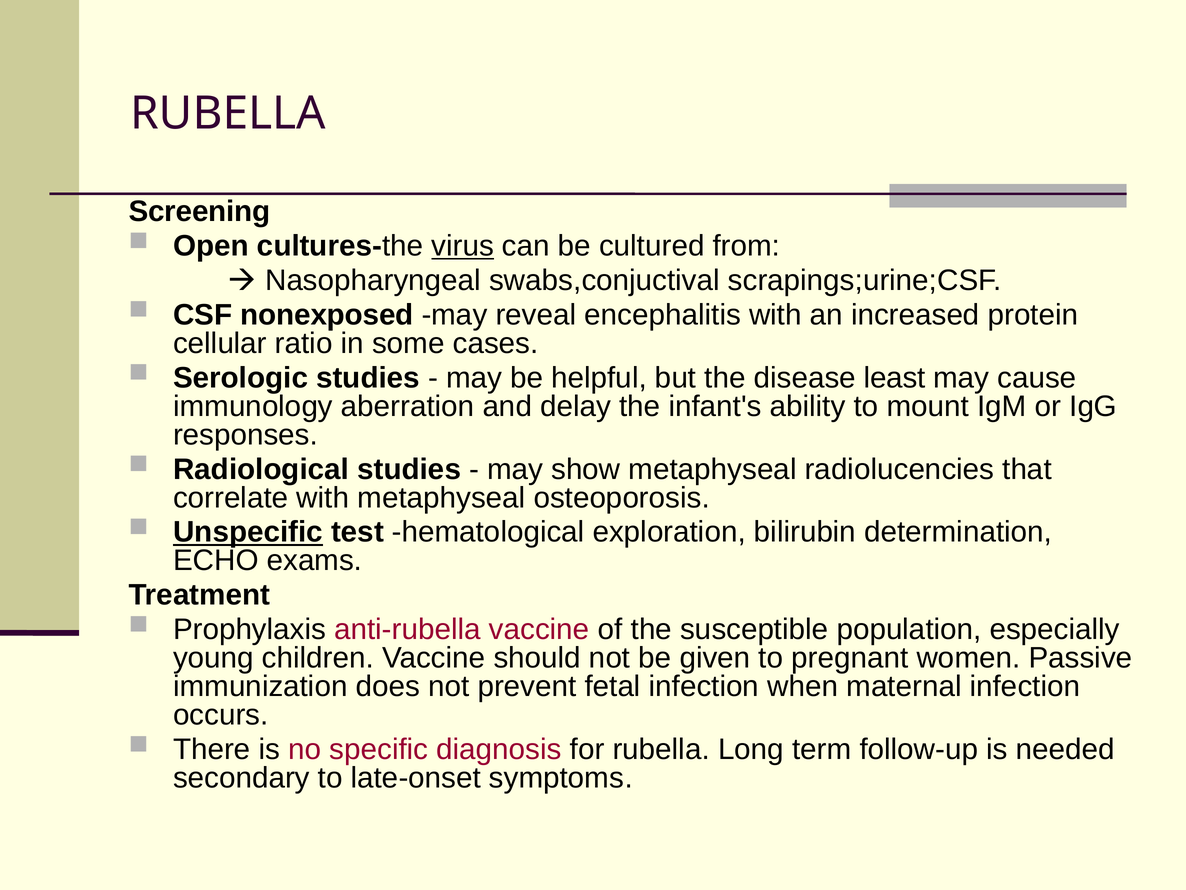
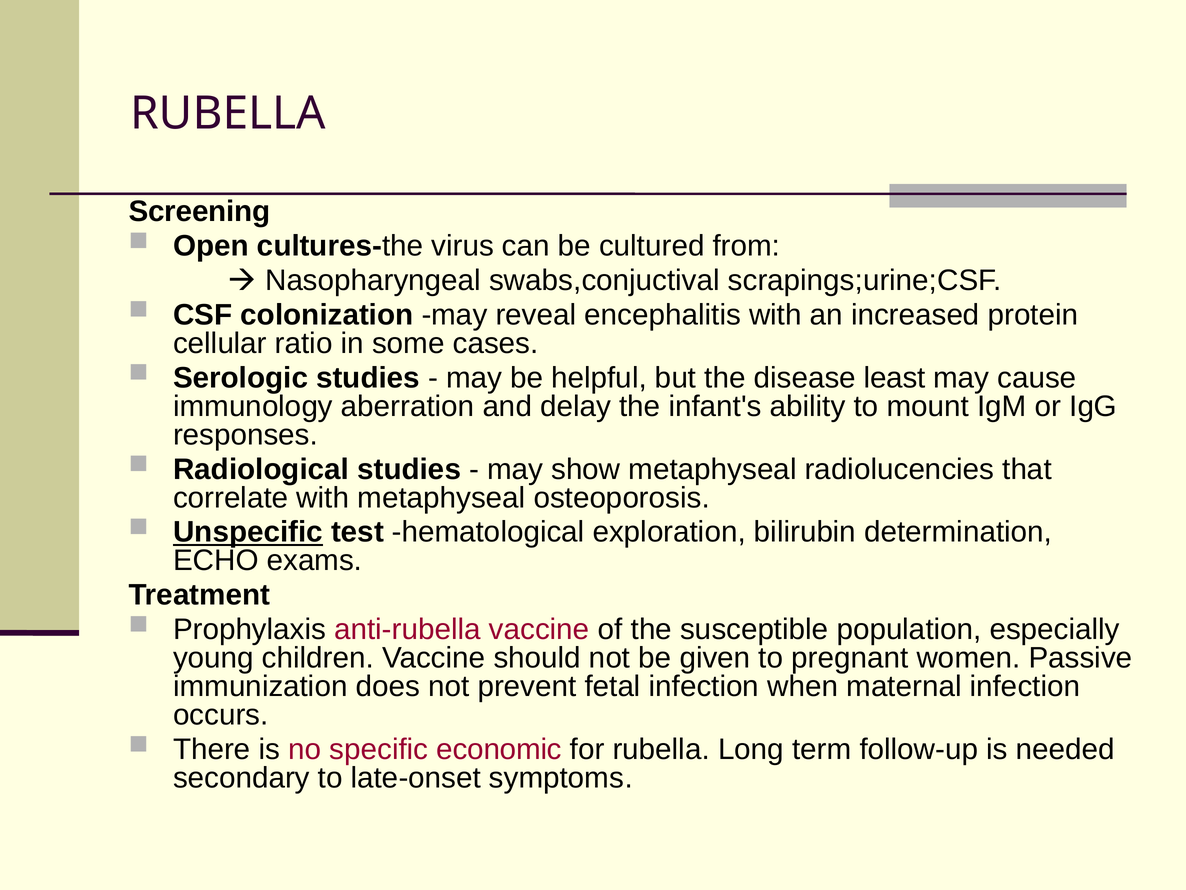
virus underline: present -> none (463, 246)
nonexposed: nonexposed -> colonization (327, 315)
diagnosis: diagnosis -> economic (499, 749)
